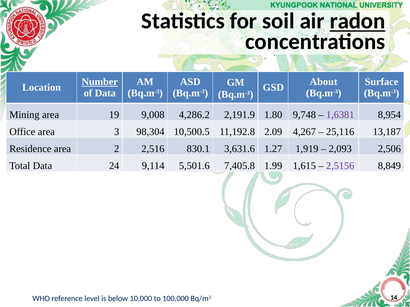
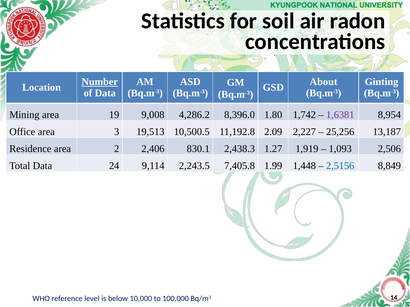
radon underline: present -> none (358, 21)
Surface: Surface -> Ginting (382, 82)
2,191.9: 2,191.9 -> 8,396.0 (240, 115)
9,748: 9,748 -> 1,742 (304, 115)
98,304: 98,304 -> 19,513 (150, 132)
4,267: 4,267 -> 2,227 (304, 132)
25,116: 25,116 -> 25,256 (340, 132)
2,516: 2,516 -> 2,406 (153, 149)
3,631.6: 3,631.6 -> 2,438.3 (240, 149)
2,093: 2,093 -> 1,093 (340, 149)
5,501.6: 5,501.6 -> 2,243.5 (194, 166)
1,615: 1,615 -> 1,448 (304, 166)
2,5156 colour: purple -> blue (340, 166)
